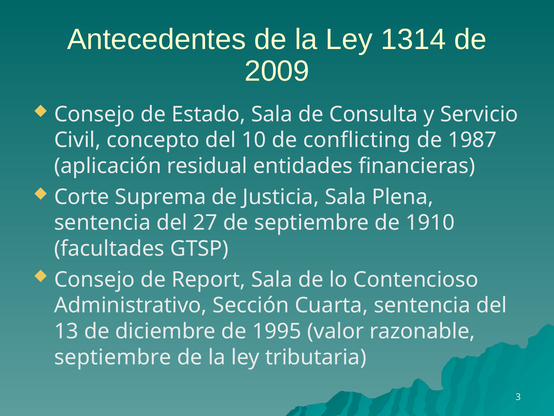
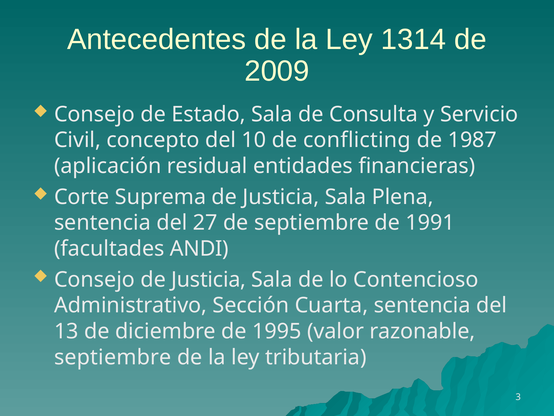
1910: 1910 -> 1991 (430, 223)
GTSP: GTSP -> ANDI (199, 248)
Consejo de Report: Report -> Justicia (209, 279)
